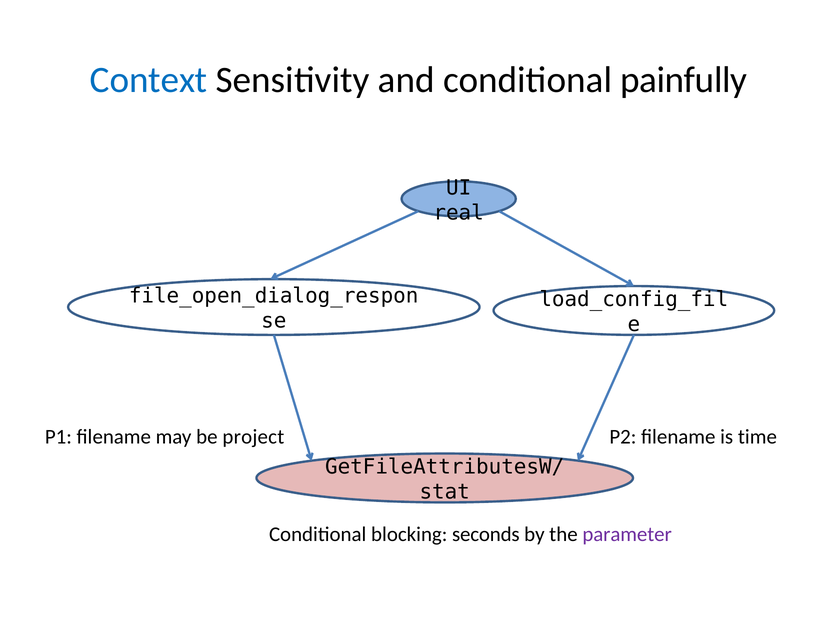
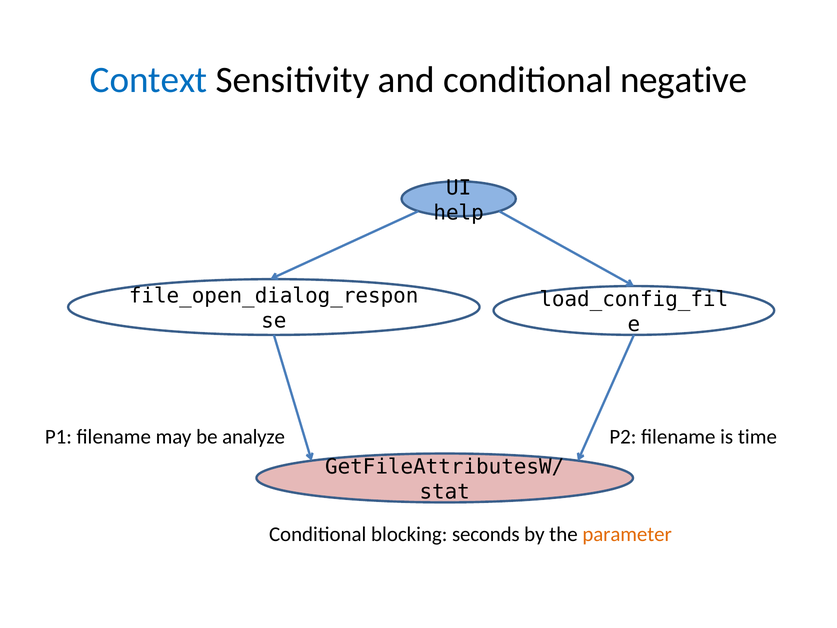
painfully: painfully -> negative (684, 80)
real: real -> help (459, 213)
project: project -> analyze (254, 437)
parameter colour: purple -> orange (627, 534)
